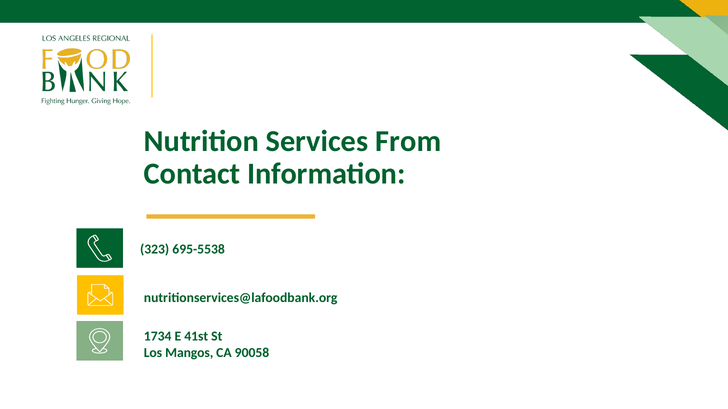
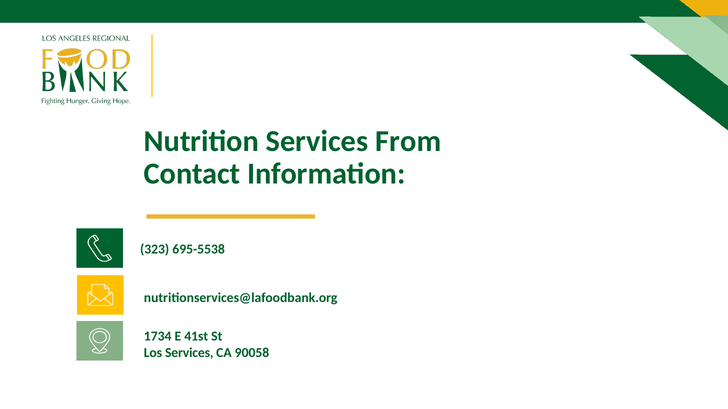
Los Mangos: Mangos -> Services (189, 353)
